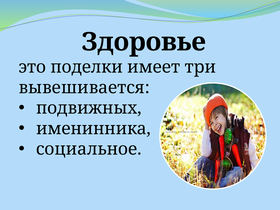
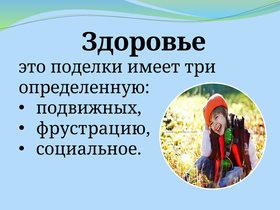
вывешивается: вывешивается -> определенную (84, 88)
именинника: именинника -> фрустрацию (93, 129)
